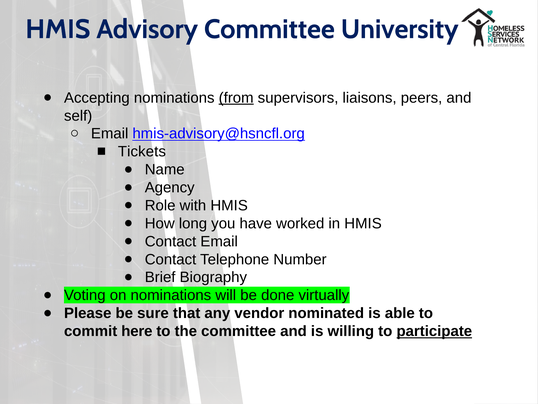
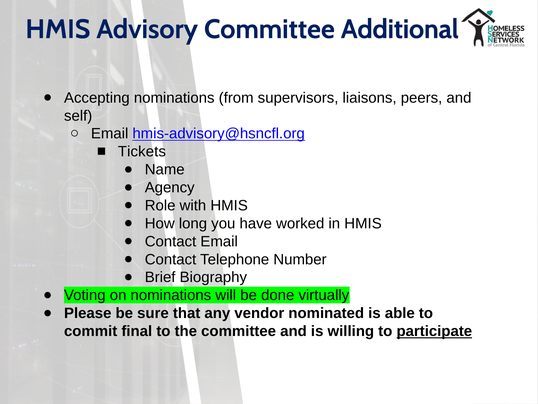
University: University -> Additional (400, 29)
from underline: present -> none (236, 98)
here: here -> final (137, 331)
